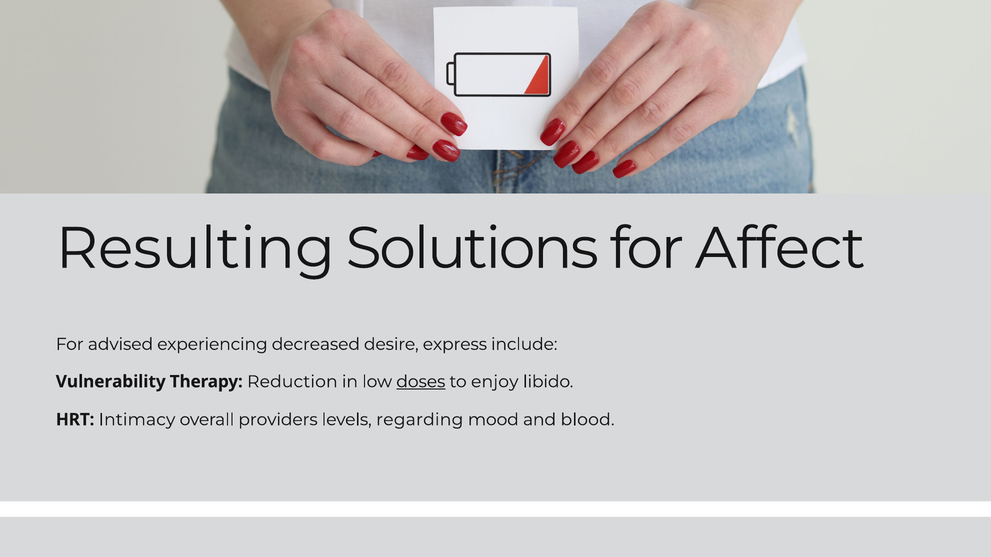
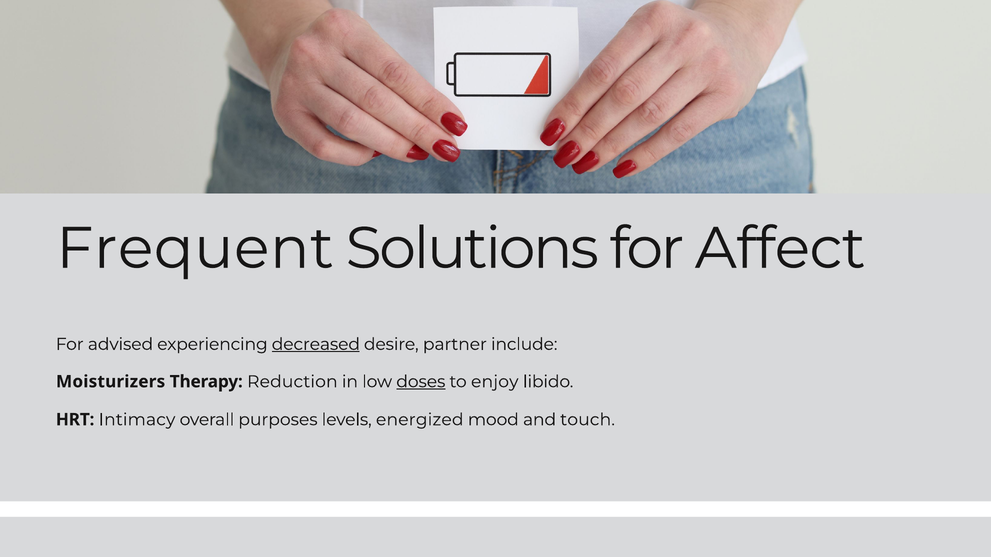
Resulting: Resulting -> Frequent (195, 249)
decreased underline: none -> present (316, 344)
express: express -> partner (455, 344)
Vulnerability: Vulnerability -> Moisturizers (111, 382)
providers: providers -> purposes (278, 420)
regarding: regarding -> energized (420, 420)
blood: blood -> touch (588, 420)
